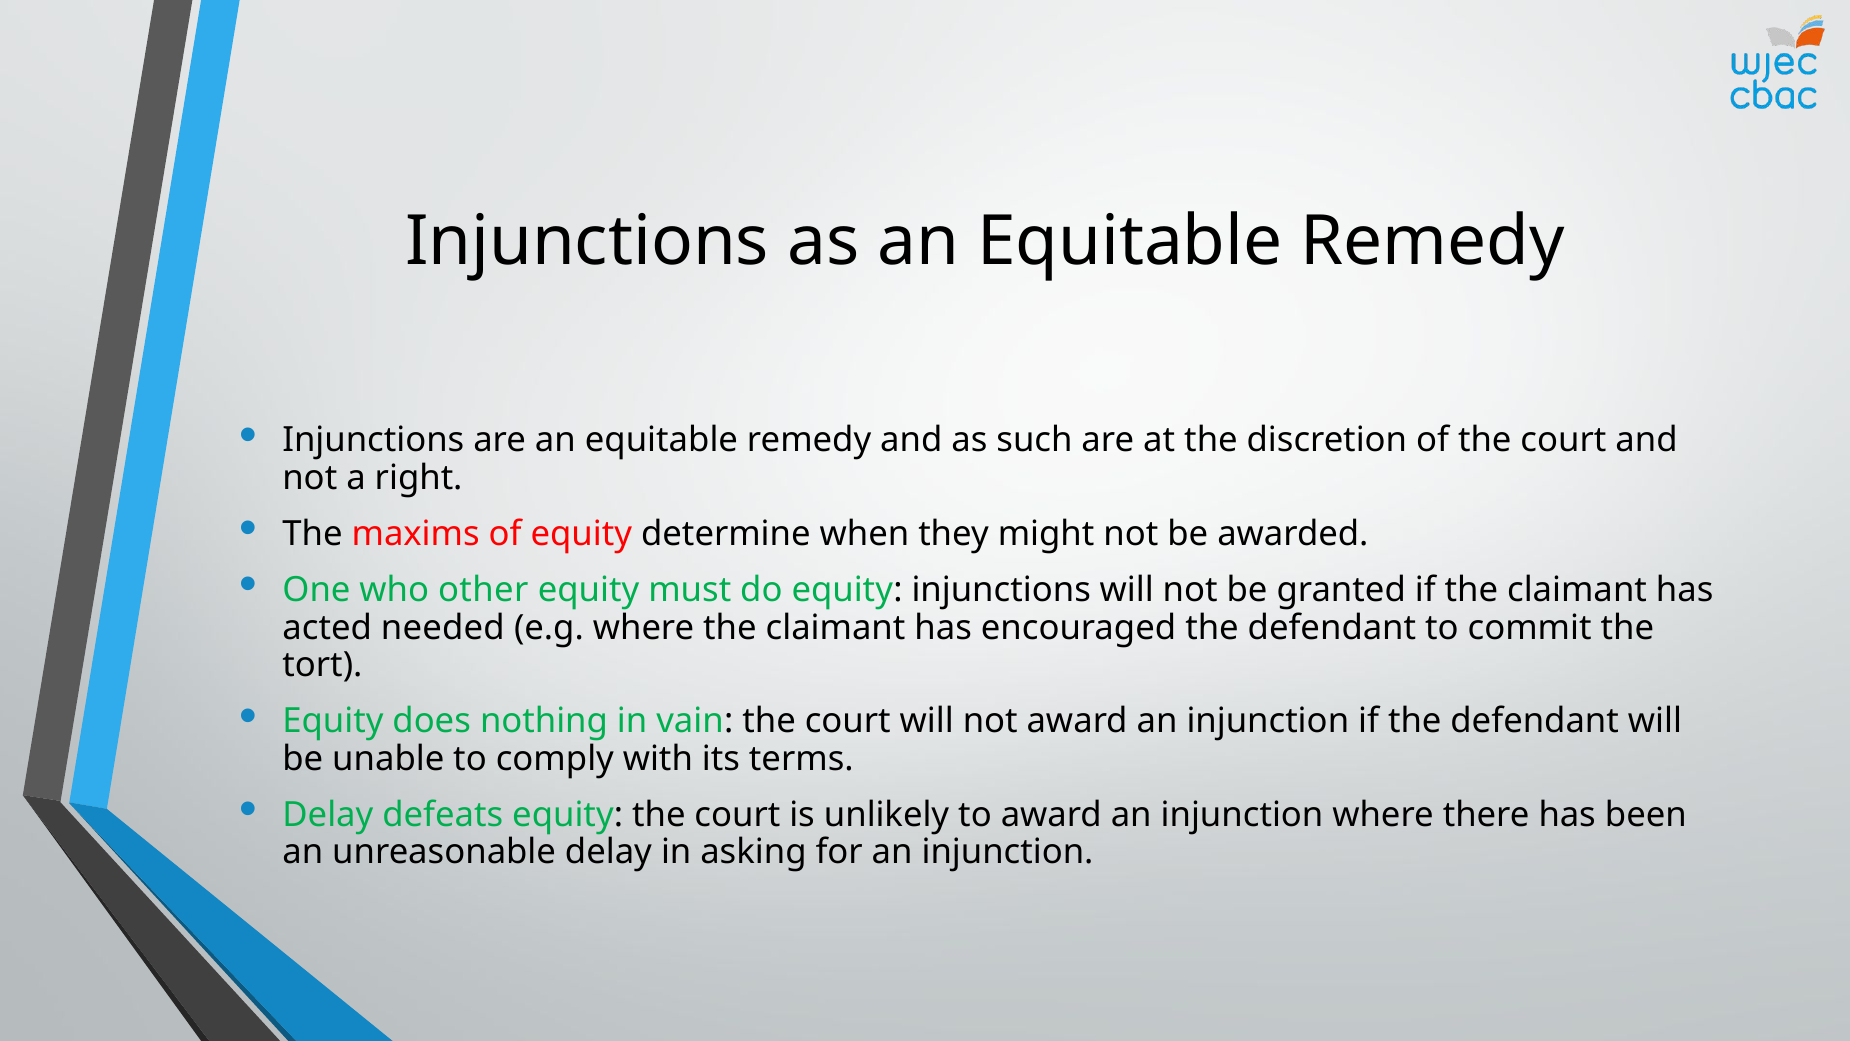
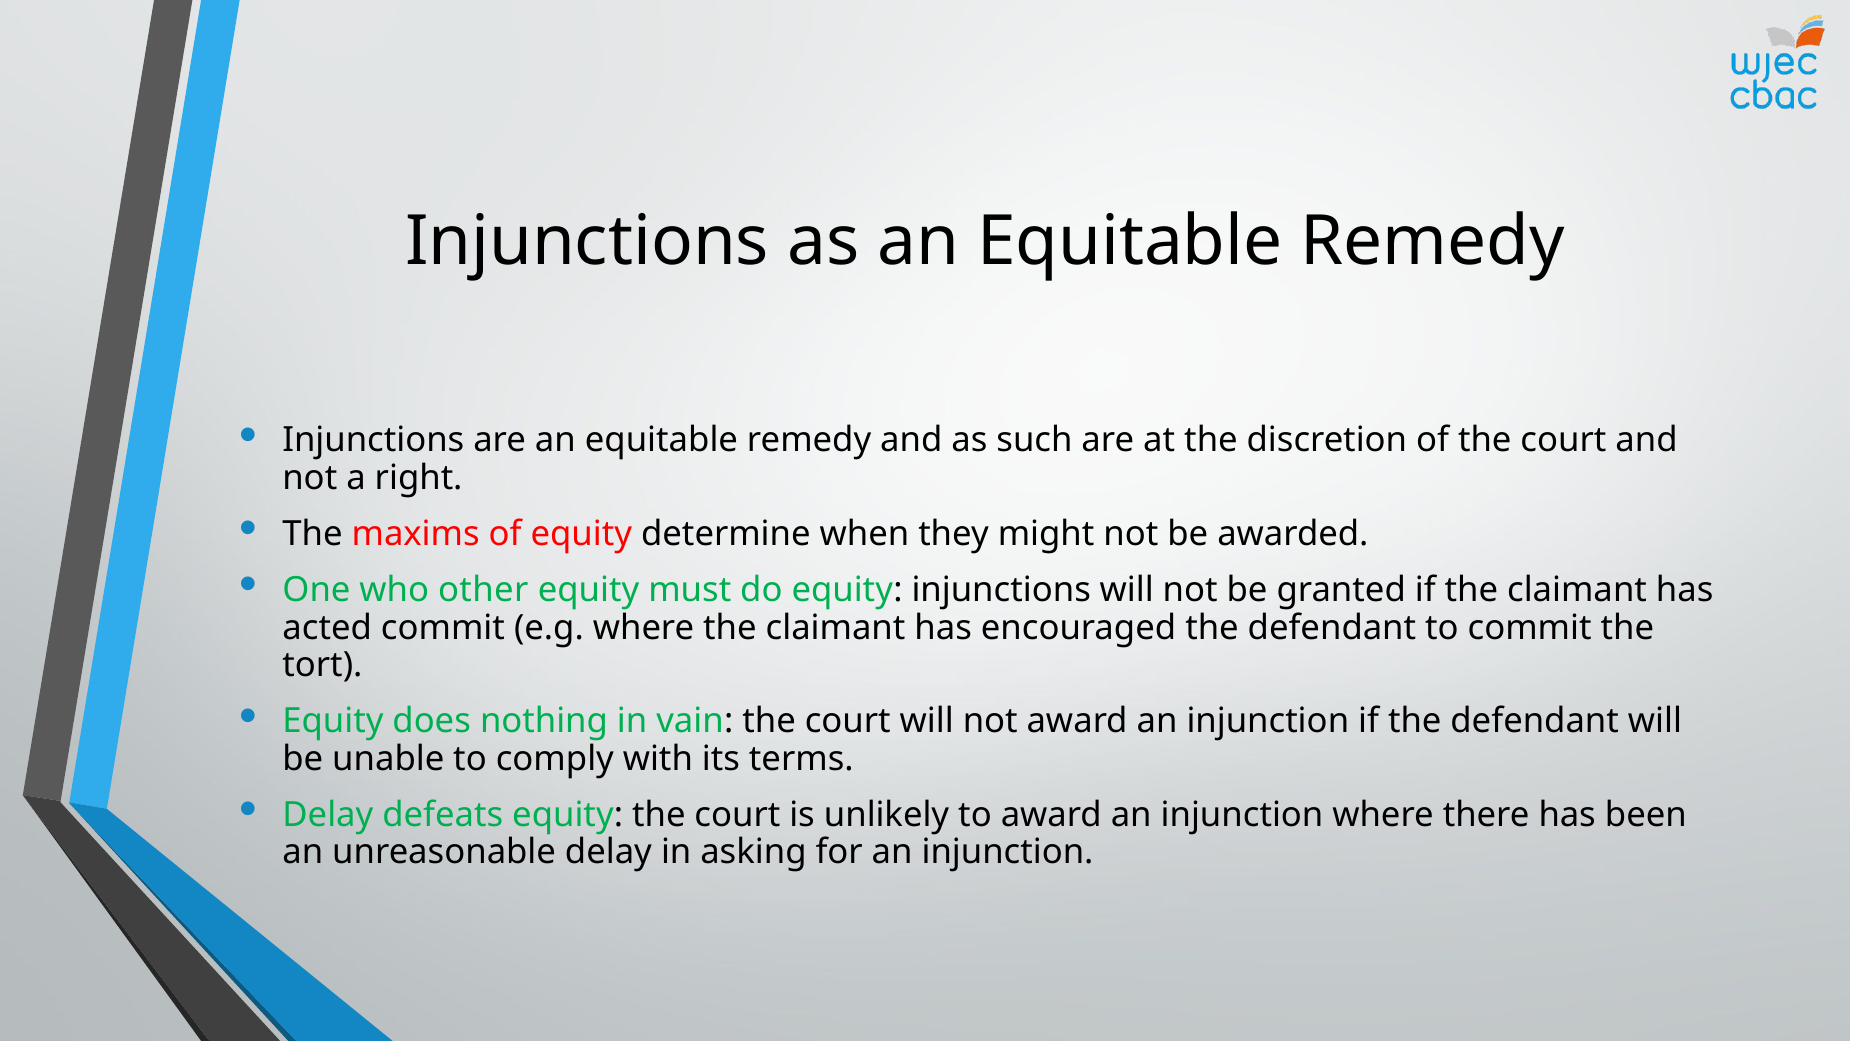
acted needed: needed -> commit (443, 627)
